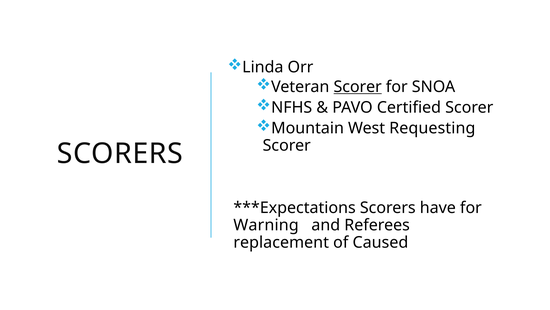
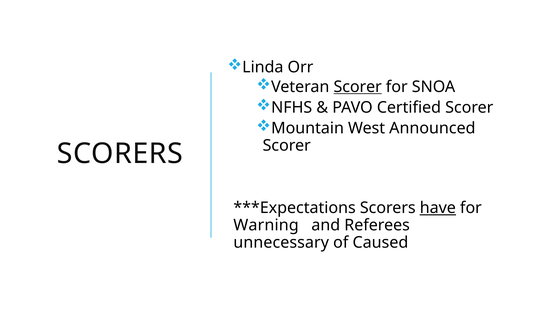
Requesting: Requesting -> Announced (432, 128)
have underline: none -> present (438, 208)
replacement: replacement -> unnecessary (281, 242)
